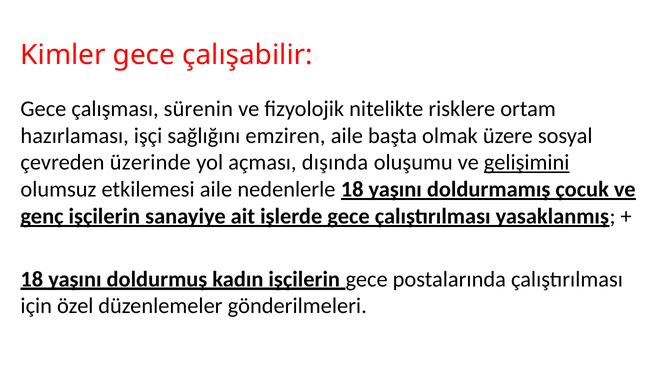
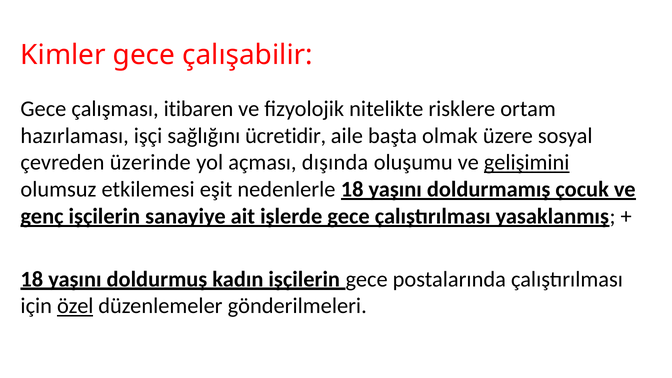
sürenin: sürenin -> itibaren (199, 109)
emziren: emziren -> ücretidir (286, 136)
etkilemesi aile: aile -> eşit (216, 189)
özel underline: none -> present (75, 306)
